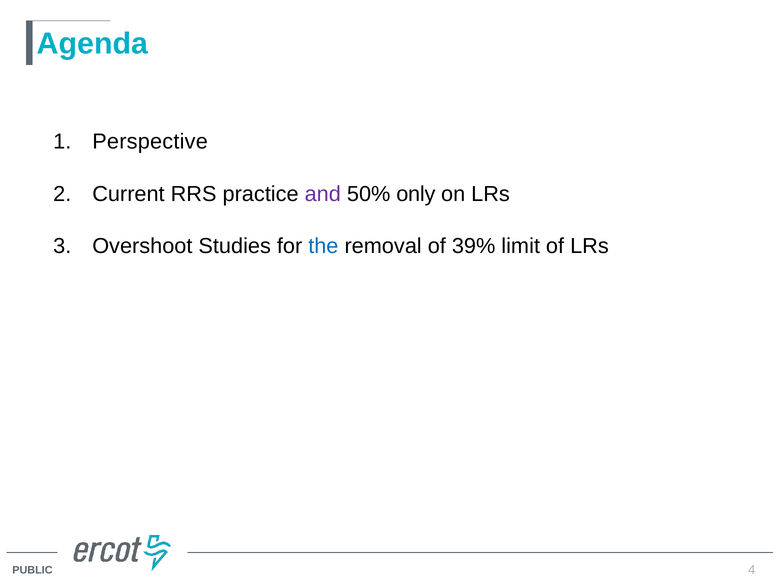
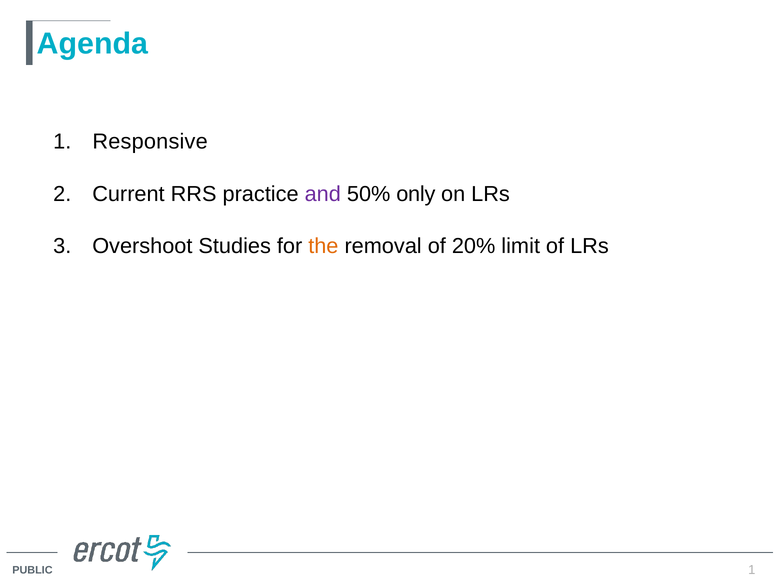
Perspective: Perspective -> Responsive (150, 142)
the colour: blue -> orange (323, 246)
39%: 39% -> 20% (474, 246)
4: 4 -> 1 (752, 571)
